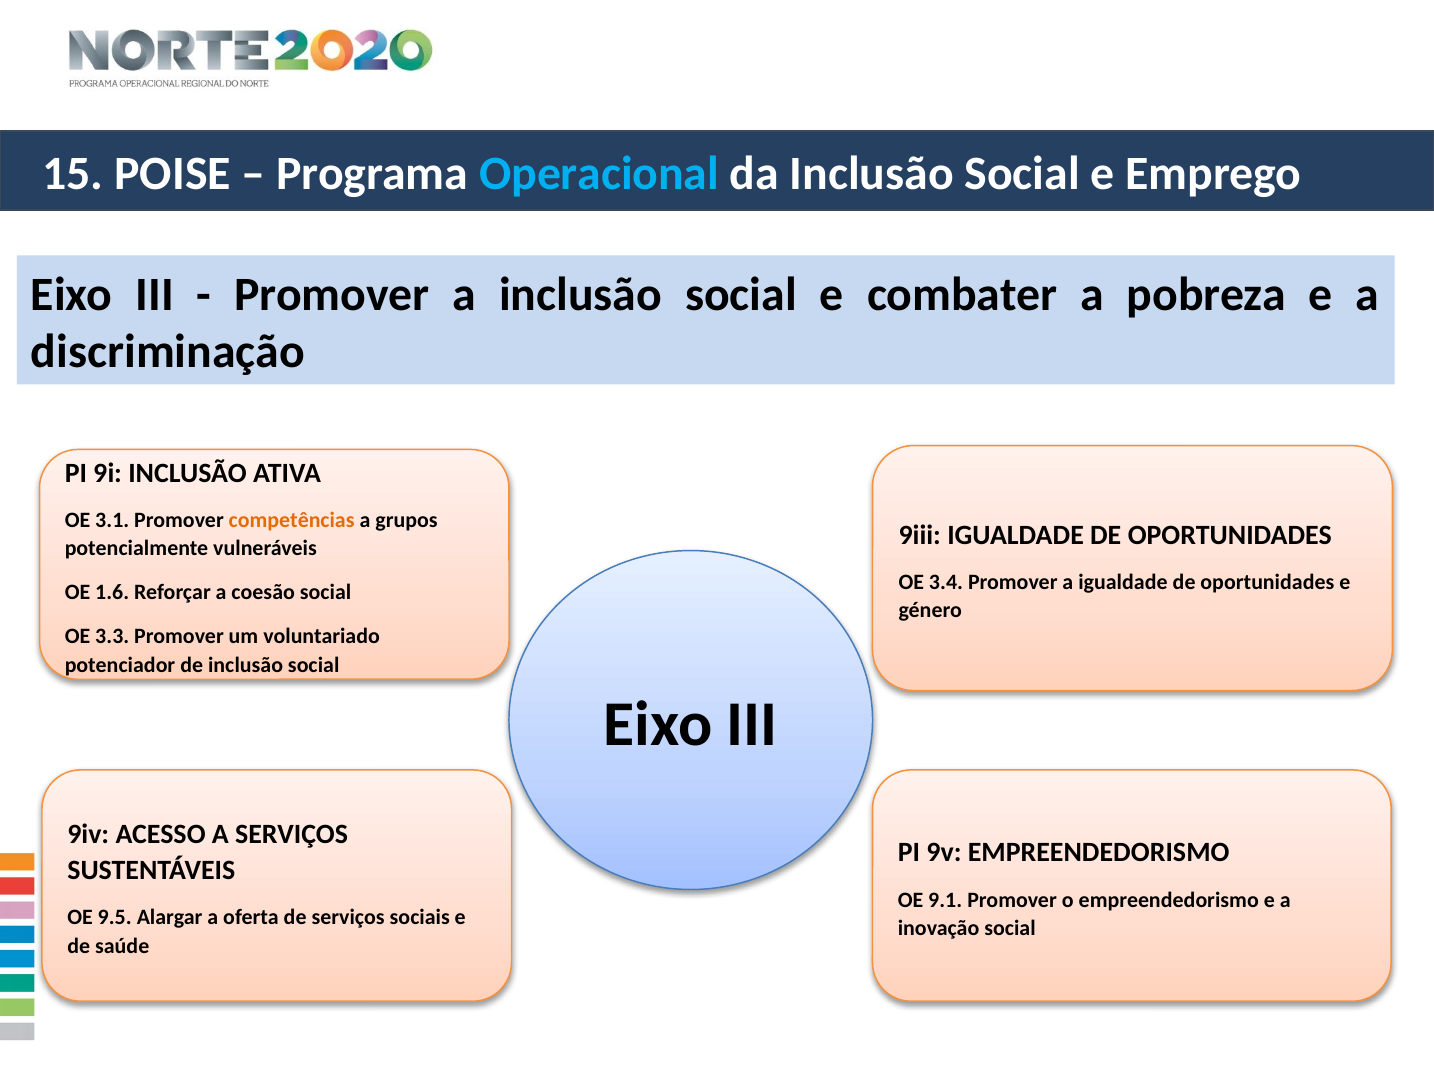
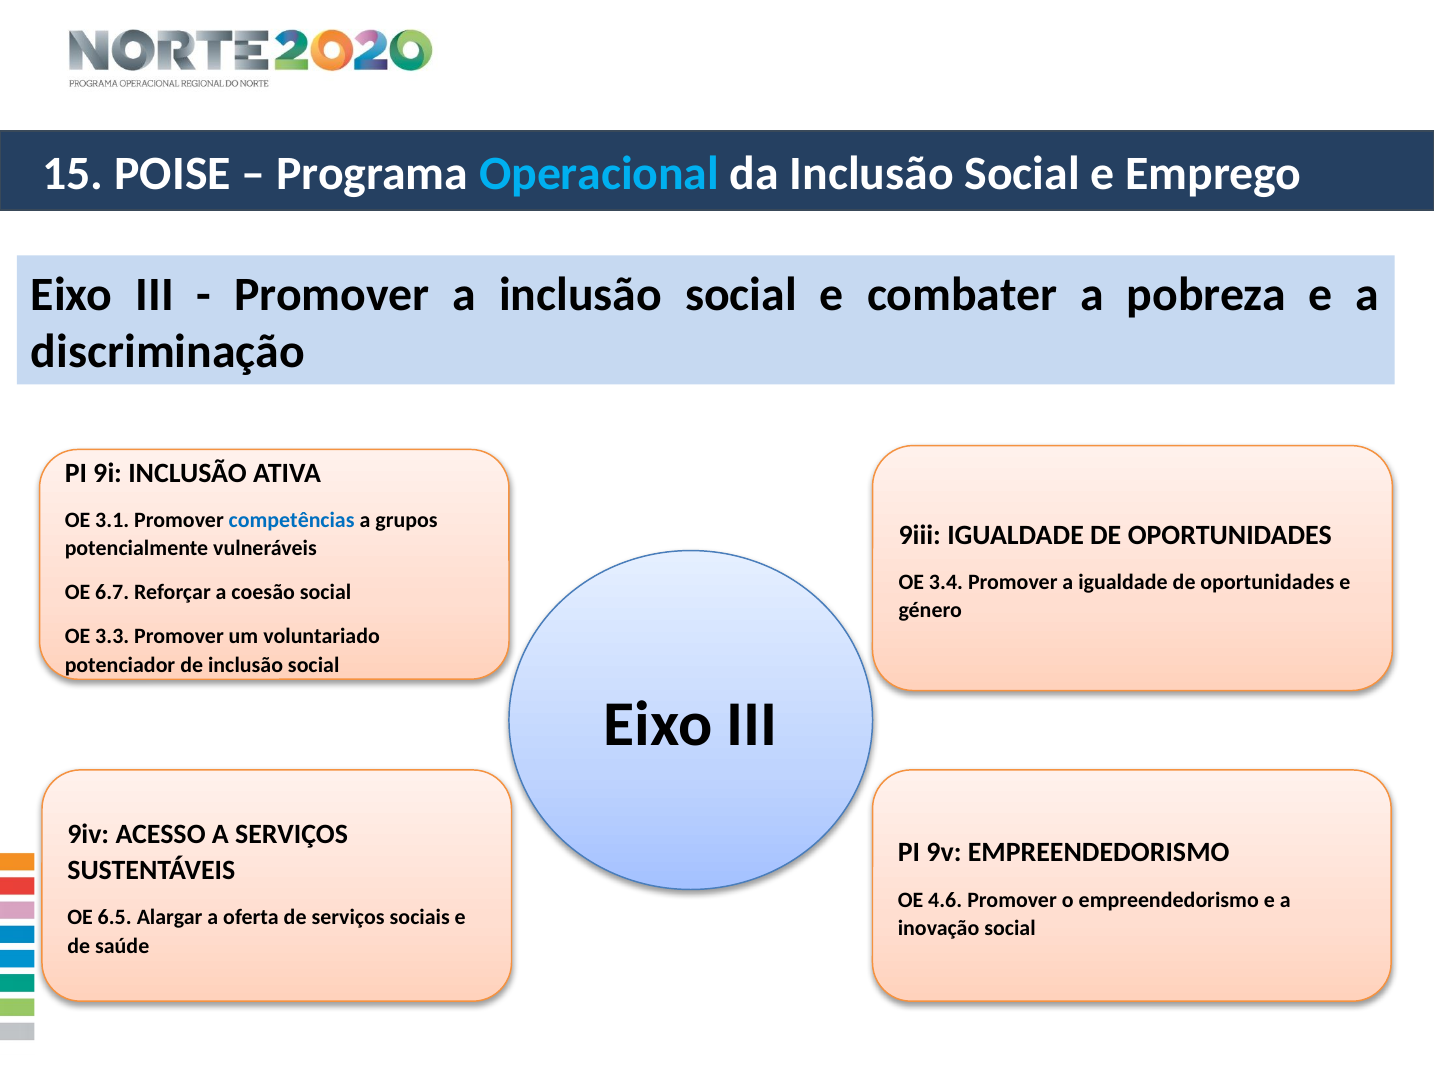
competências colour: orange -> blue (292, 520)
1.6: 1.6 -> 6.7 (112, 592)
9.1: 9.1 -> 4.6 (945, 899)
9.5: 9.5 -> 6.5 (115, 917)
